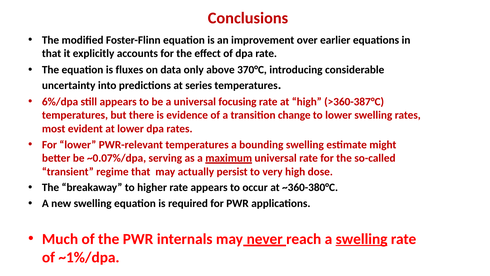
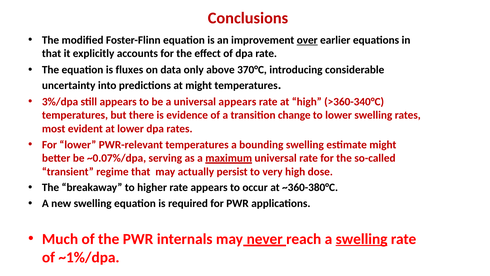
over underline: none -> present (307, 40)
at series: series -> might (199, 85)
6%/dpa: 6%/dpa -> 3%/dpa (60, 102)
universal focusing: focusing -> appears (237, 102)
>360-387°C: >360-387°C -> >360-340°C (354, 102)
